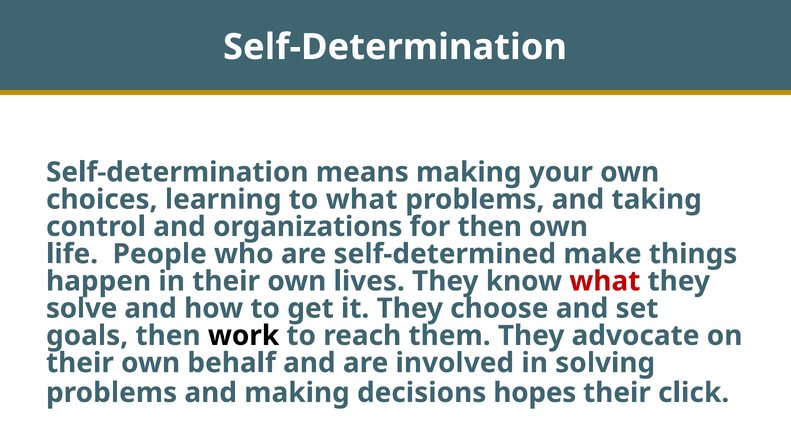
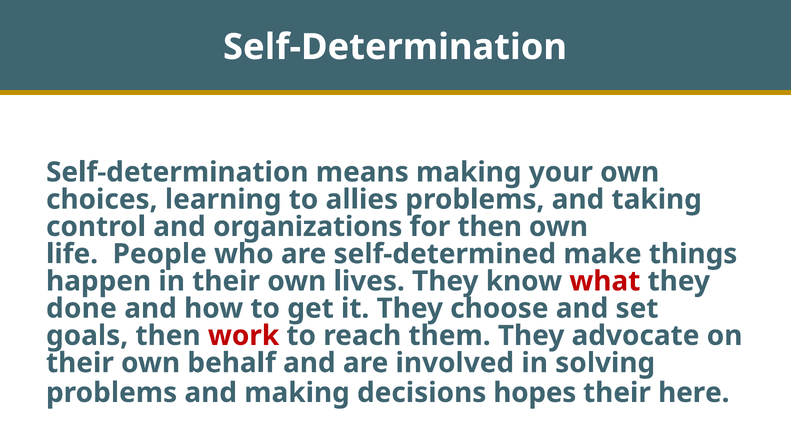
to what: what -> allies (362, 199)
solve: solve -> done (81, 308)
work colour: black -> red (244, 336)
click: click -> here (694, 393)
